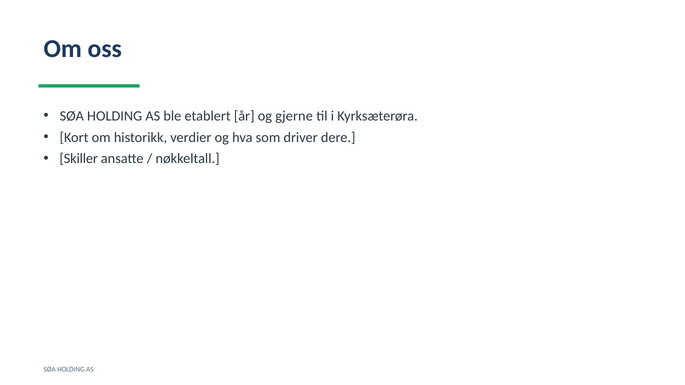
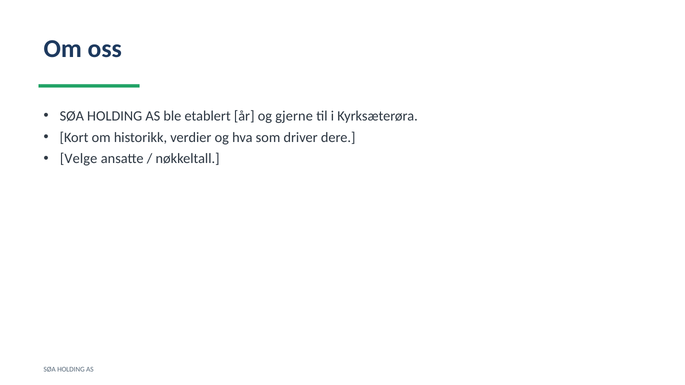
Skiller: Skiller -> Velge (79, 159)
